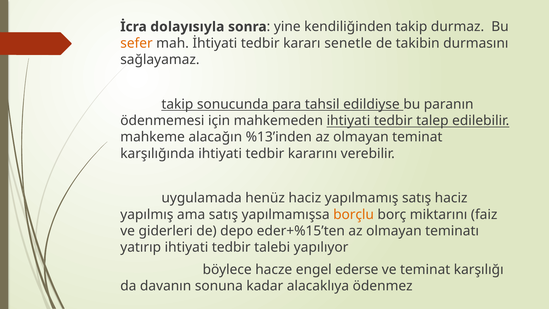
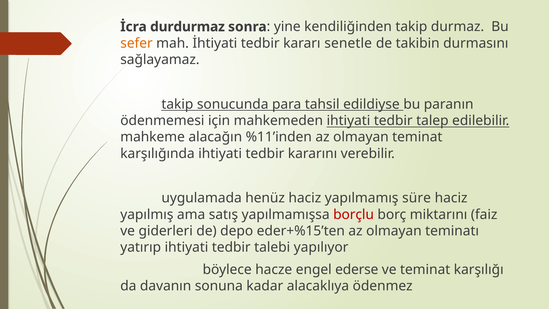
dolayısıyla: dolayısıyla -> durdurmaz (187, 27)
%13’inden: %13’inden -> %11’inden (279, 137)
yapılmamış satış: satış -> süre (417, 198)
borçlu colour: orange -> red (354, 214)
